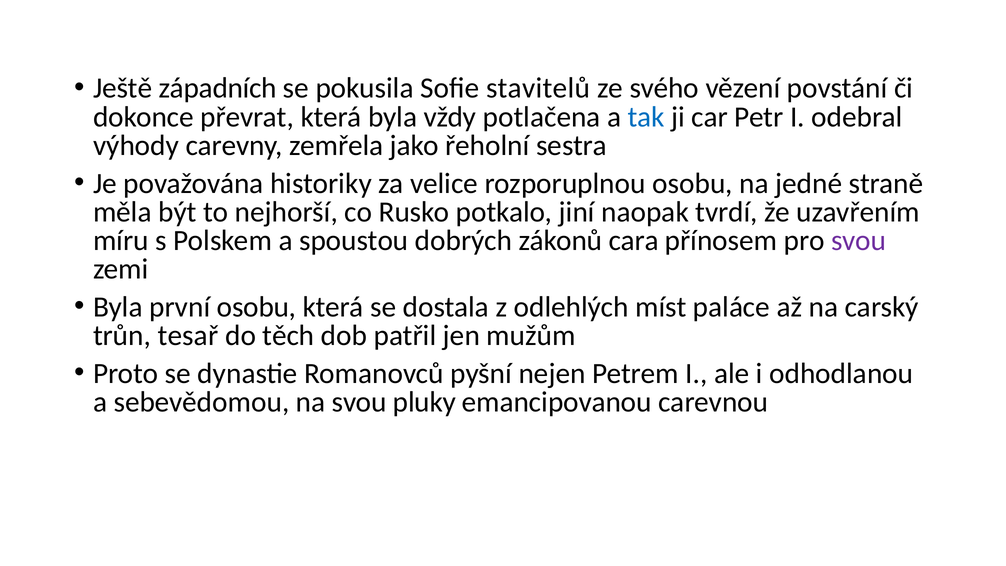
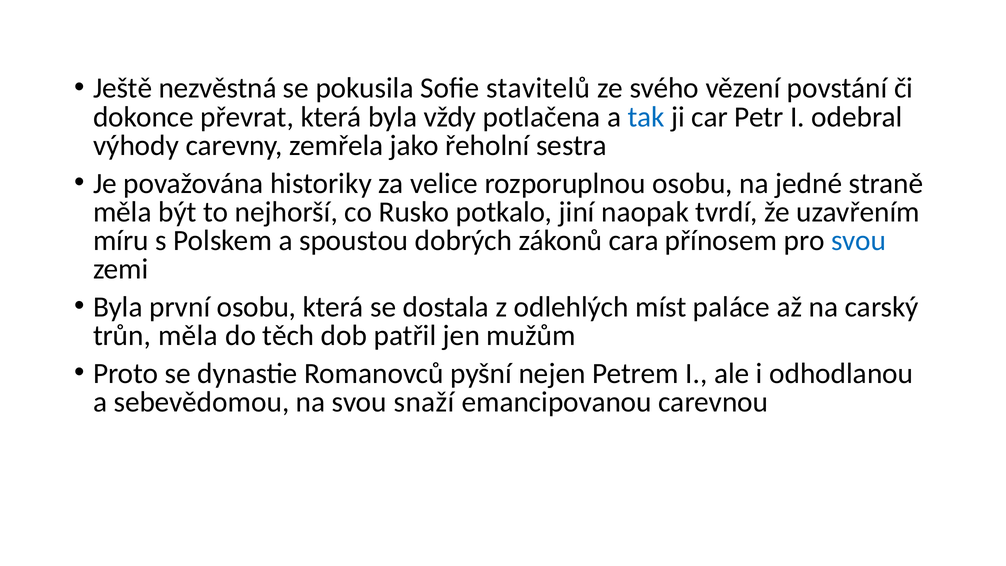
západních: západních -> nezvěstná (218, 88)
svou colour: purple -> blue (859, 240)
trůn tesař: tesař -> měla (188, 335)
pluky: pluky -> snaží (424, 402)
